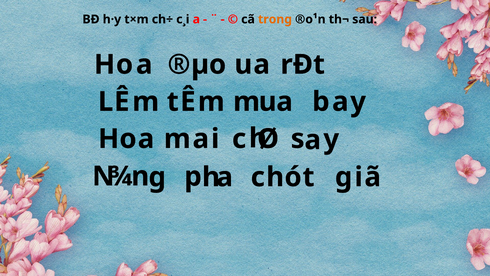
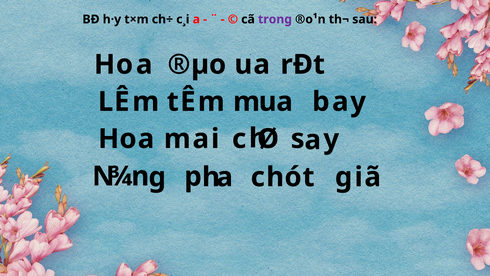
trong colour: orange -> purple (275, 19)
